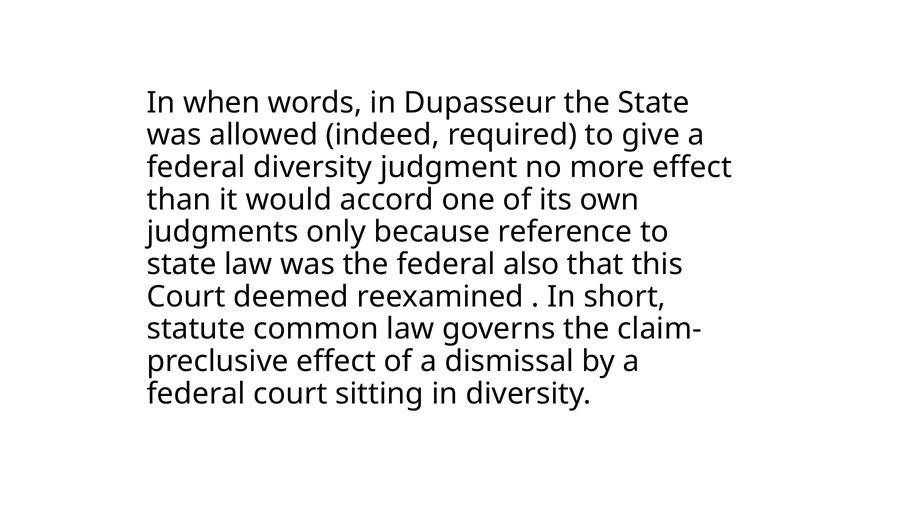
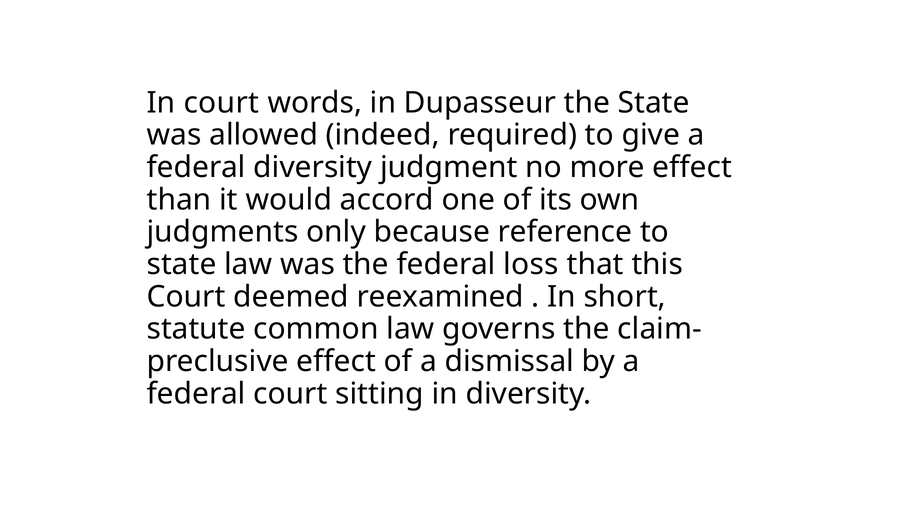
In when: when -> court (221, 103)
also: also -> loss (531, 265)
